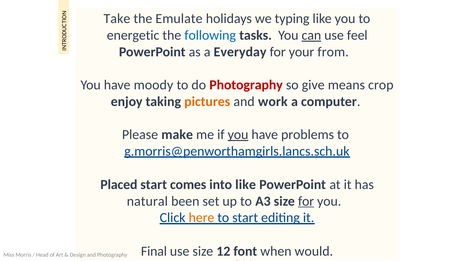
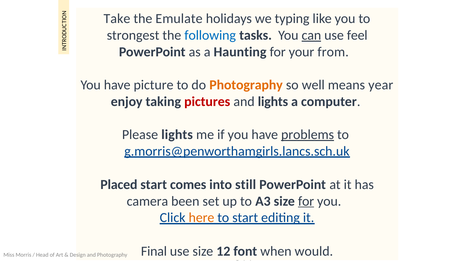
energetic: energetic -> strongest (133, 35)
Everyday: Everyday -> Haunting (240, 52)
moody: moody -> picture (154, 85)
Photography colour: red -> orange (246, 85)
give: give -> well (313, 85)
crop: crop -> year (381, 85)
pictures colour: orange -> red (207, 102)
and work: work -> lights (273, 102)
Please make: make -> lights (177, 135)
you underline: present -> none (238, 135)
problems underline: none -> present (308, 135)
into like: like -> still (246, 185)
natural: natural -> camera (147, 202)
